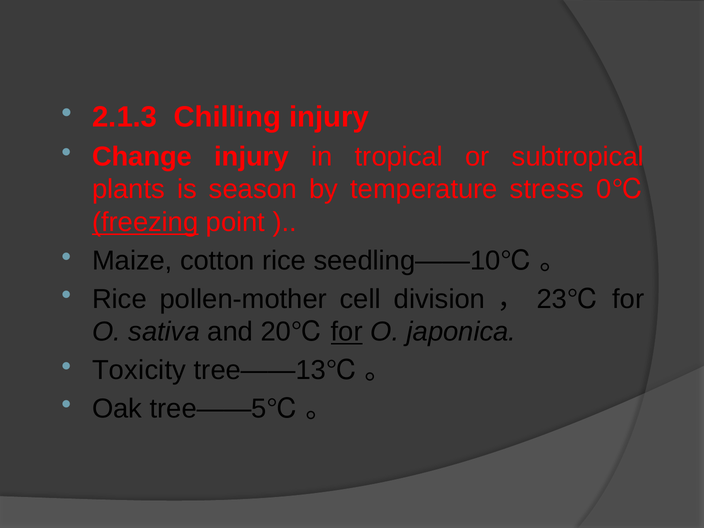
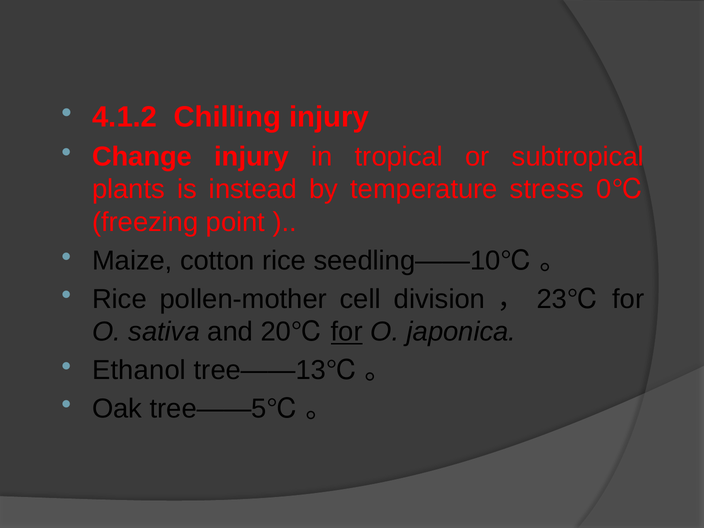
2.1.3: 2.1.3 -> 4.1.2 (125, 117)
season: season -> instead (253, 189)
freezing underline: present -> none (145, 222)
Toxicity: Toxicity -> Ethanol (139, 370)
